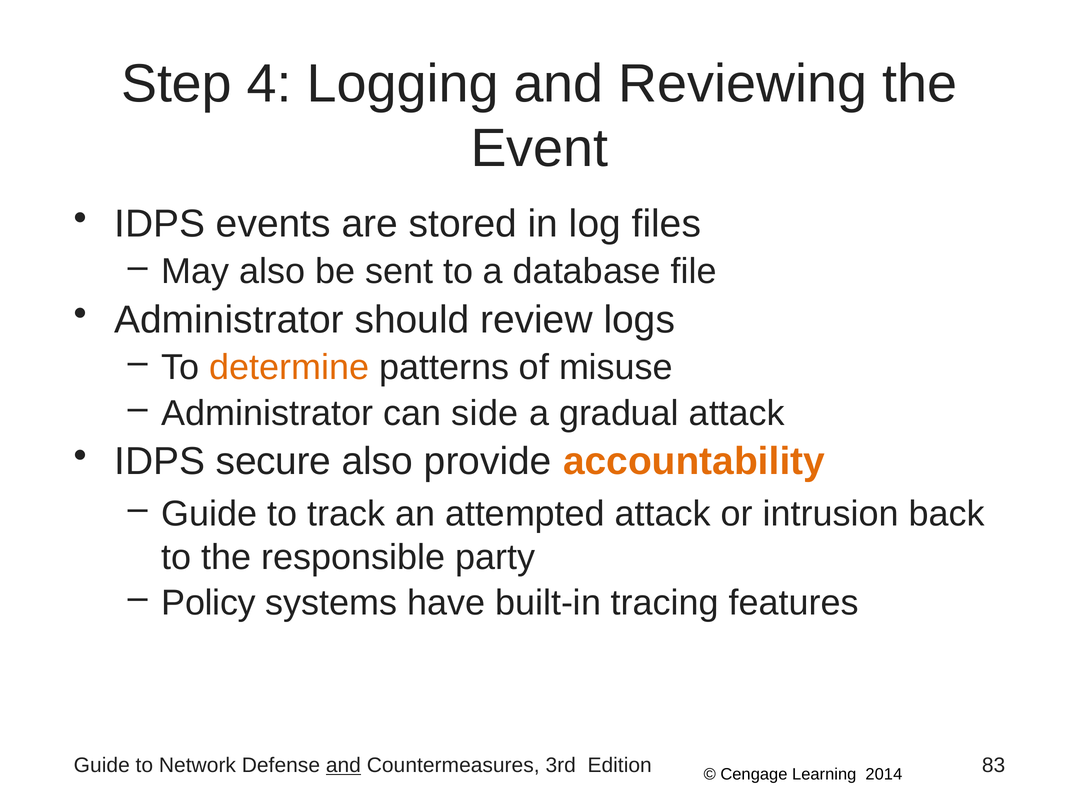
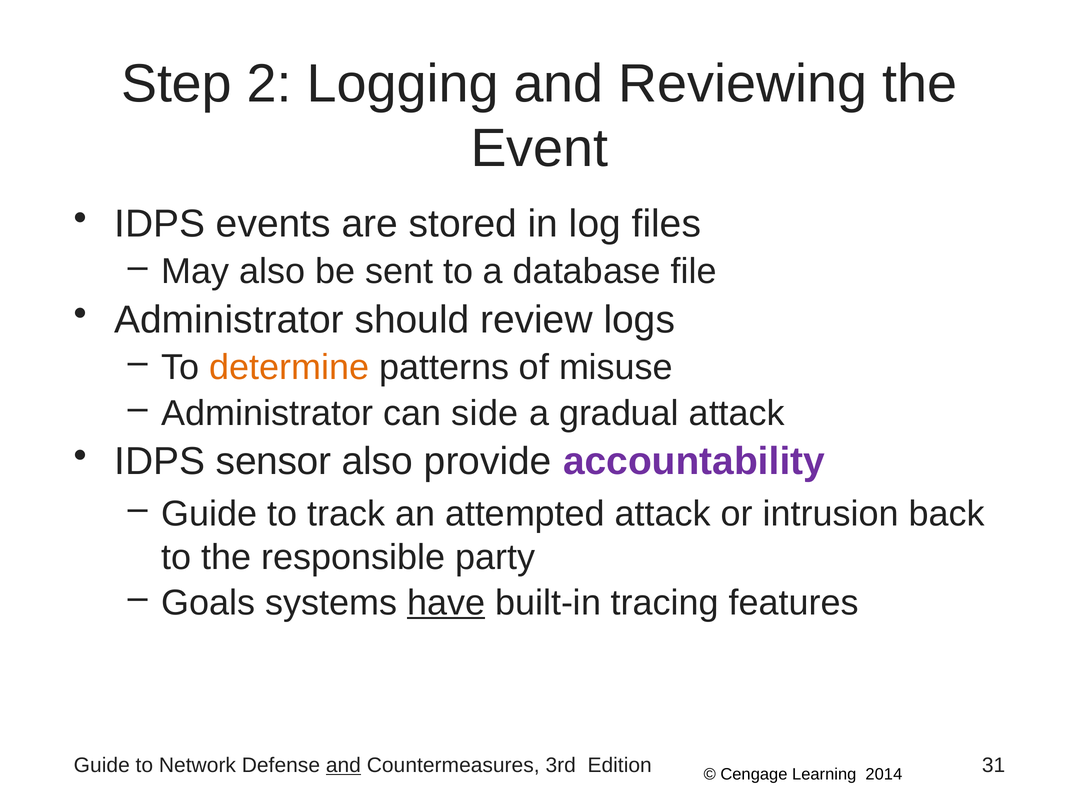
4: 4 -> 2 (269, 84)
secure: secure -> sensor (273, 462)
accountability colour: orange -> purple (694, 462)
Policy: Policy -> Goals (208, 603)
have underline: none -> present (446, 603)
83: 83 -> 31 (994, 766)
